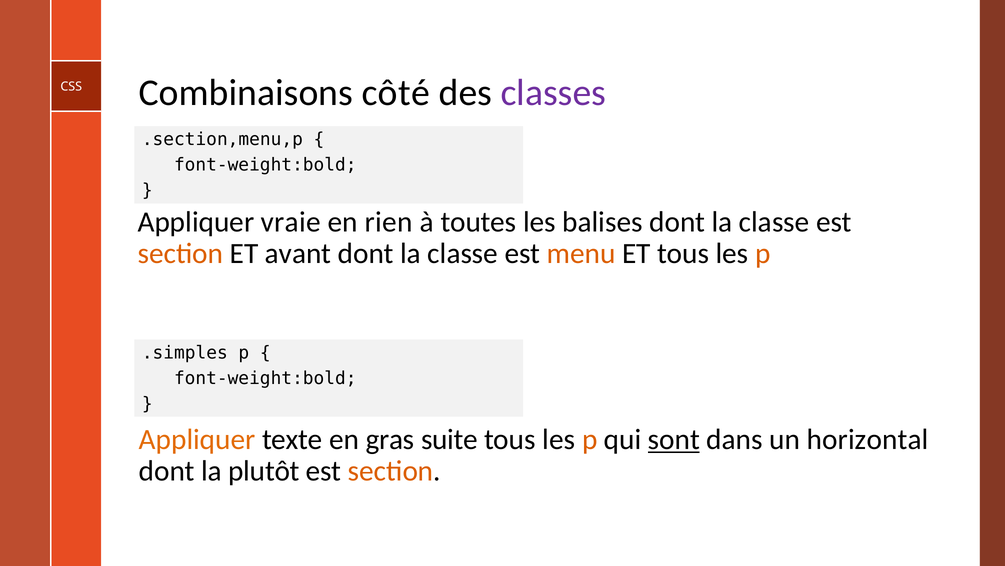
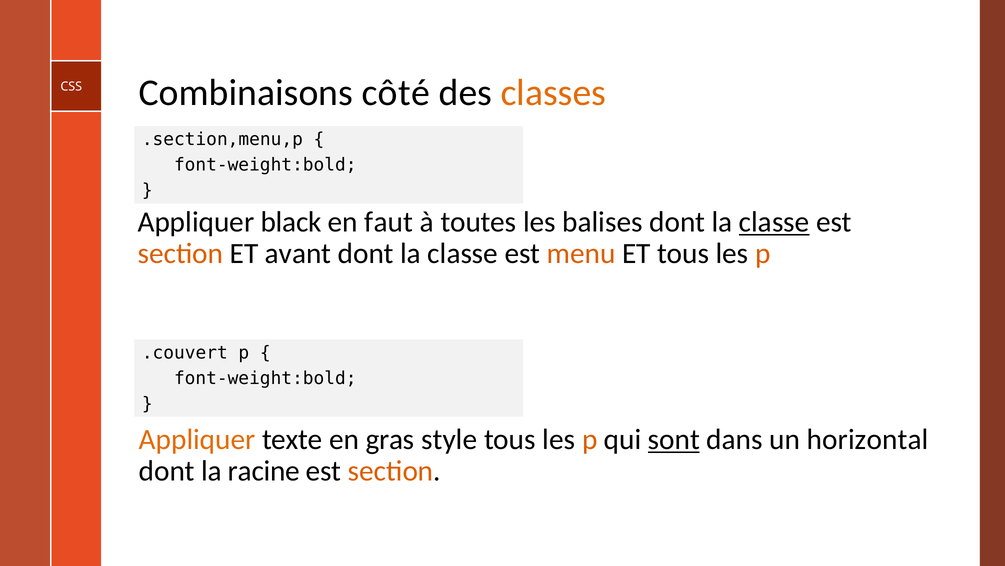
classes colour: purple -> orange (553, 92)
vraie: vraie -> black (291, 222)
rien: rien -> faut (389, 222)
classe underline: none -> present (774, 222)
.simples: .simples -> .couvert (185, 352)
suite: suite -> style (449, 439)
plutôt: plutôt -> racine (264, 471)
